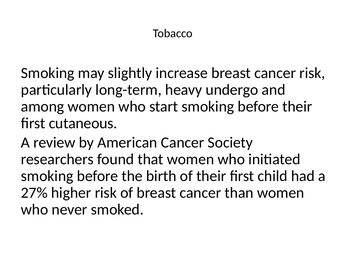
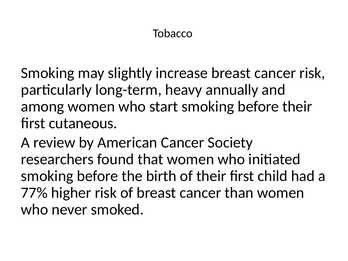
undergo: undergo -> annually (232, 90)
27%: 27% -> 77% (34, 193)
